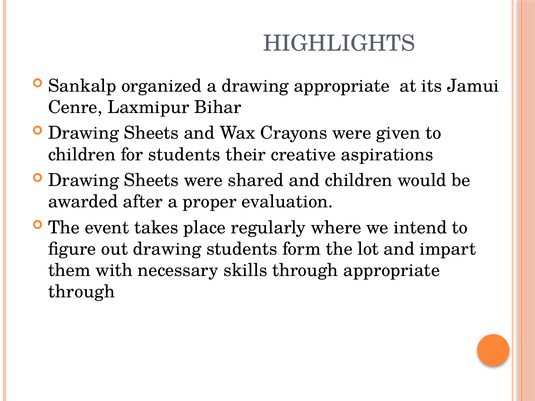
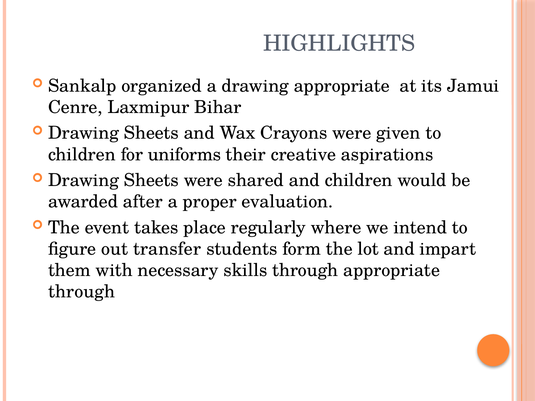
for students: students -> uniforms (184, 155)
out drawing: drawing -> transfer (167, 249)
